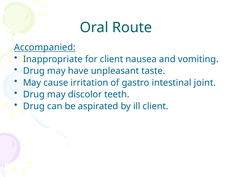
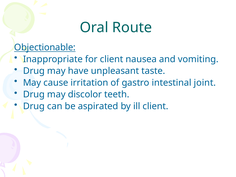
Accompanied: Accompanied -> Objectionable (45, 47)
